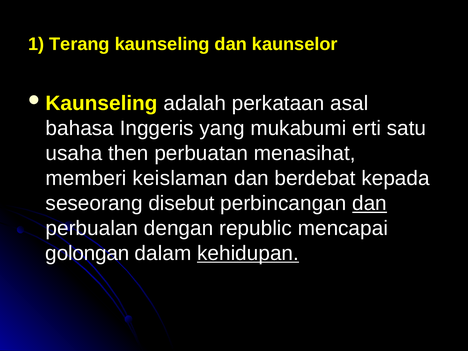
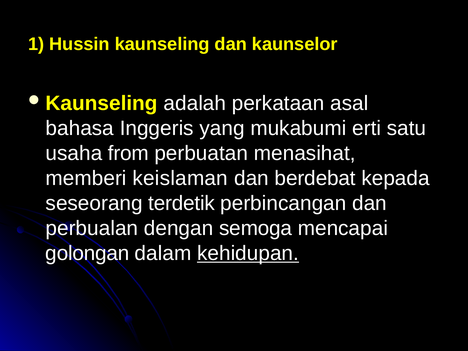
Terang: Terang -> Hussin (79, 44)
then: then -> from (128, 153)
disebut: disebut -> terdetik (182, 203)
dan underline: present -> none (370, 203)
republic: republic -> semoga (256, 228)
